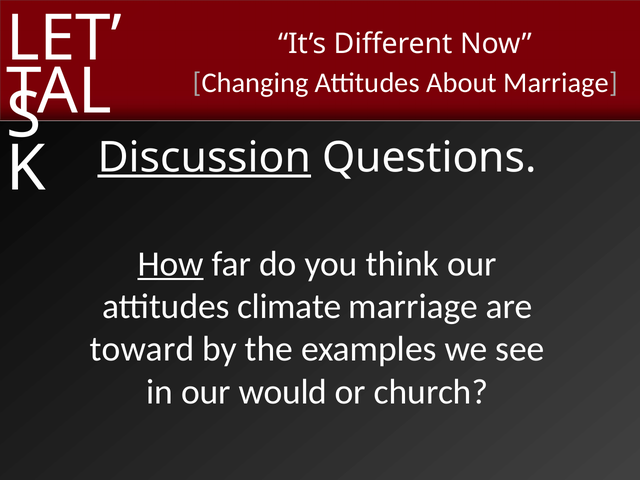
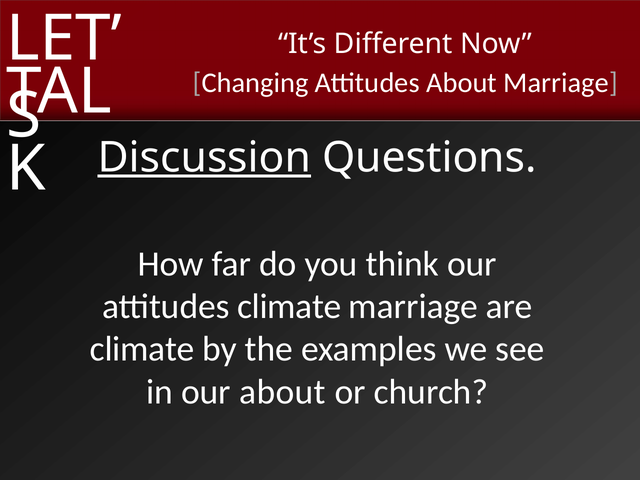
How underline: present -> none (171, 264)
toward: toward -> climate (142, 349)
our would: would -> about (283, 392)
